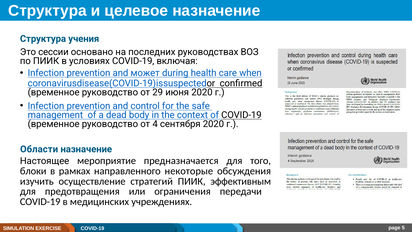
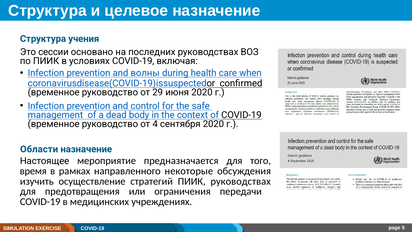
может: может -> волны (145, 73)
блоки: блоки -> время (33, 171)
ПИИК эффективным: эффективным -> руководствах (241, 181)
